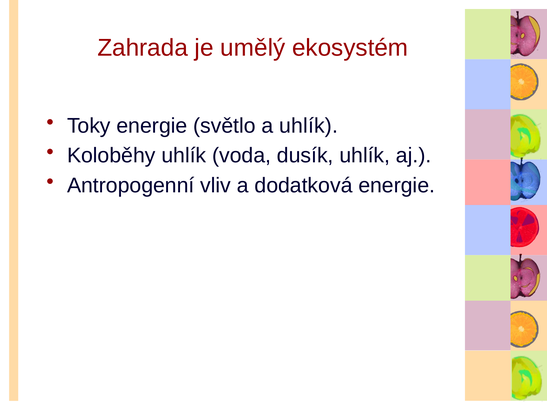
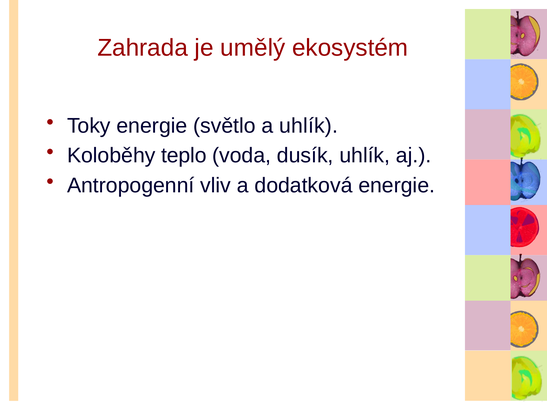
Koloběhy uhlík: uhlík -> teplo (184, 156)
